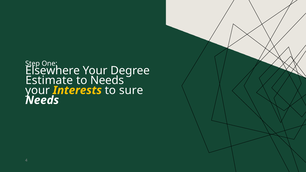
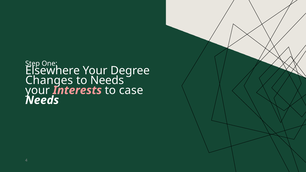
Estimate: Estimate -> Changes (49, 80)
Interests colour: yellow -> pink (77, 90)
sure: sure -> case (131, 90)
